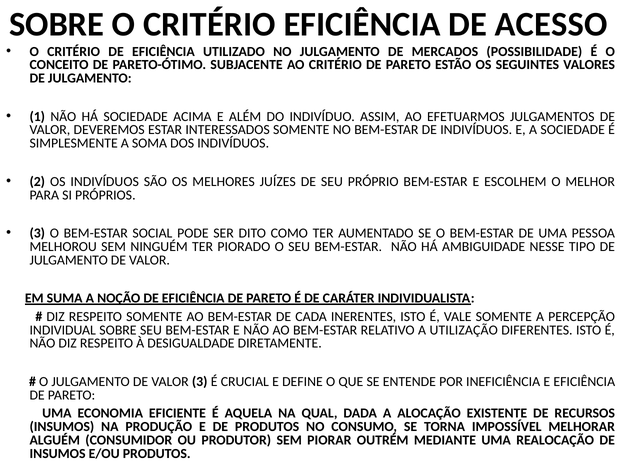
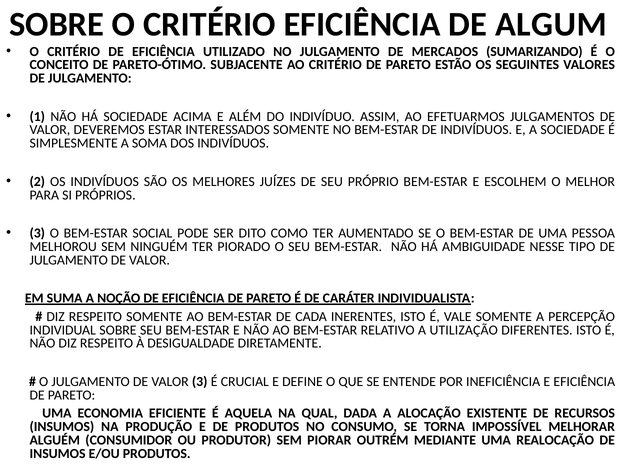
ACESSO: ACESSO -> ALGUM (551, 25)
POSSIBILIDADE: POSSIBILIDADE -> SUMARIZANDO (534, 52)
